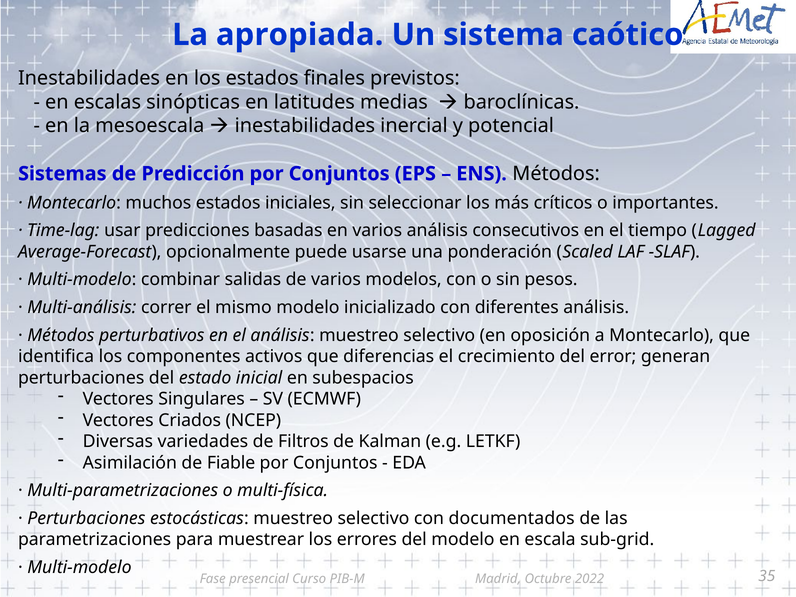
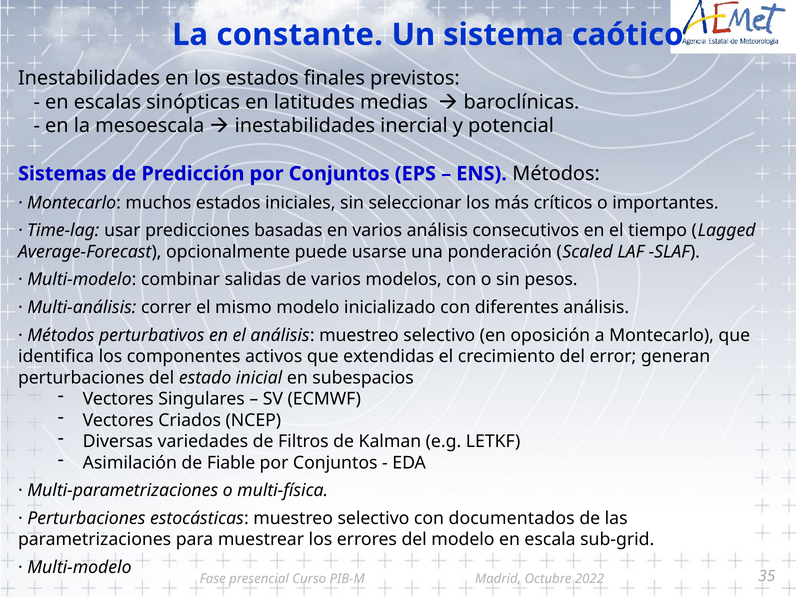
apropiada: apropiada -> constante (300, 35)
diferencias: diferencias -> extendidas (389, 357)
